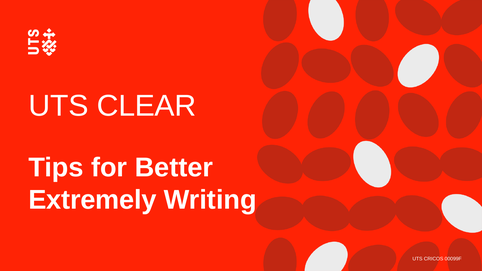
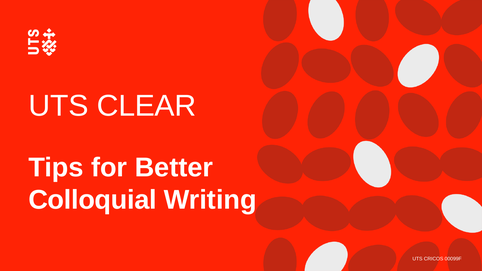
Extremely: Extremely -> Colloquial (93, 200)
